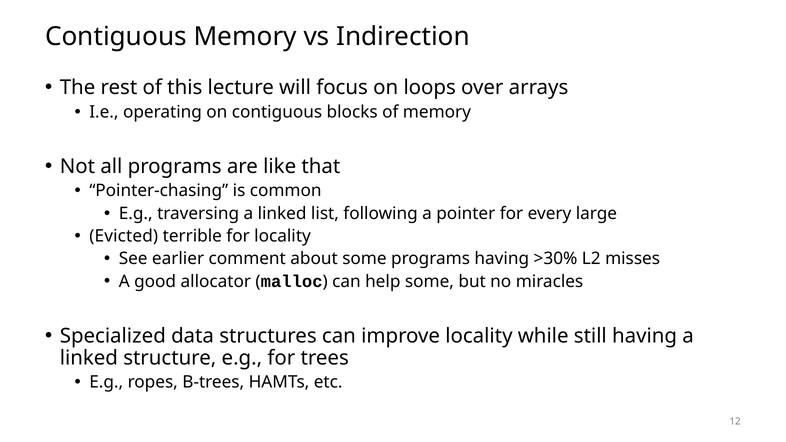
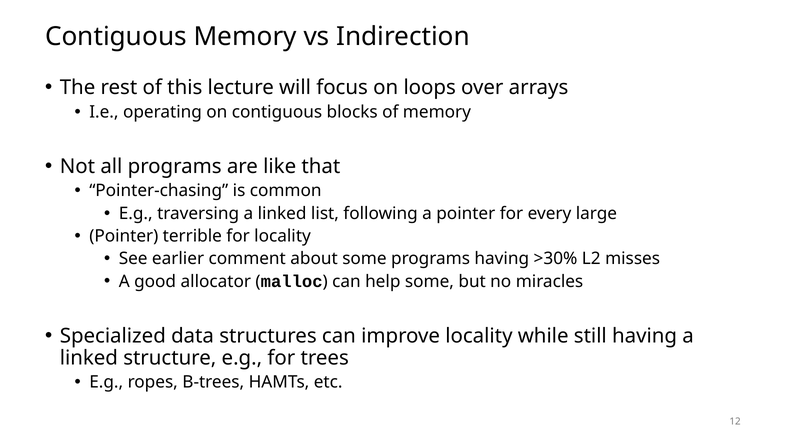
Evicted: Evicted -> Pointer (124, 236)
